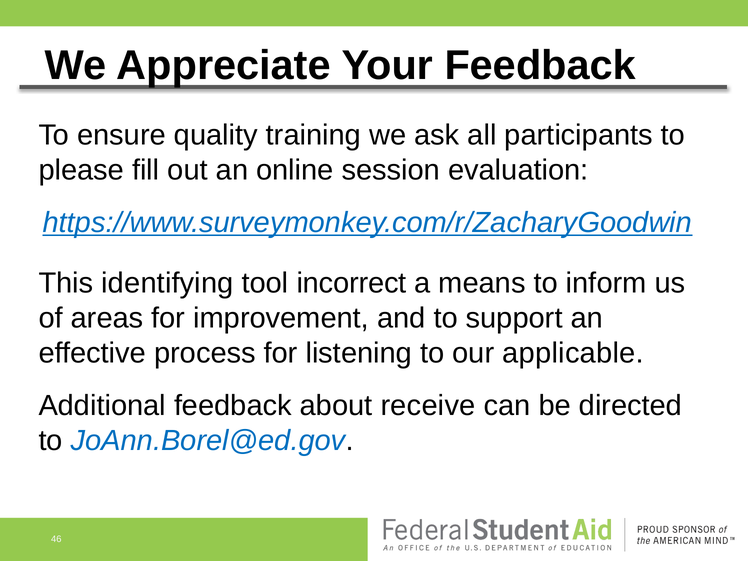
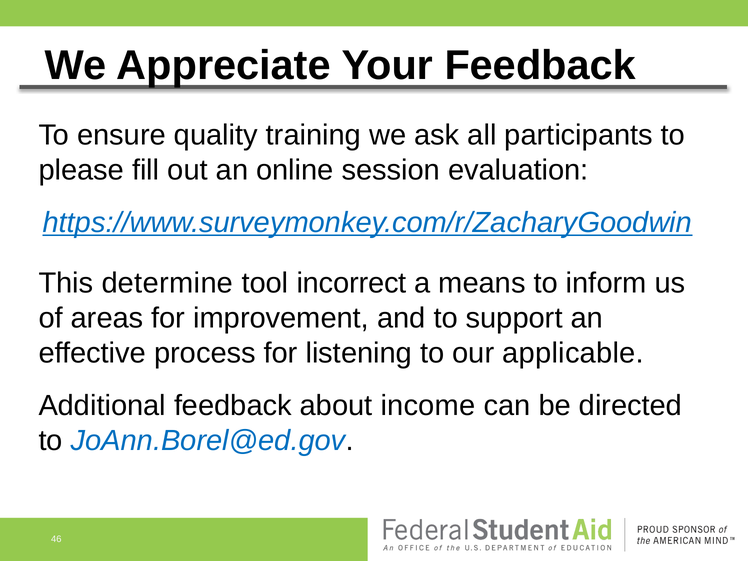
identifying: identifying -> determine (167, 283)
receive: receive -> income (428, 406)
